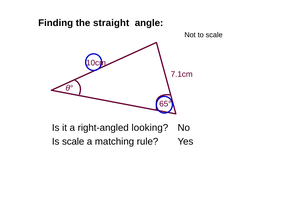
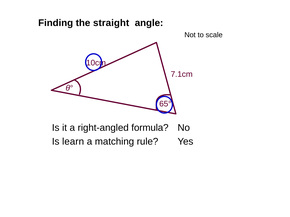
looking: looking -> formula (150, 128)
Is scale: scale -> learn (73, 142)
